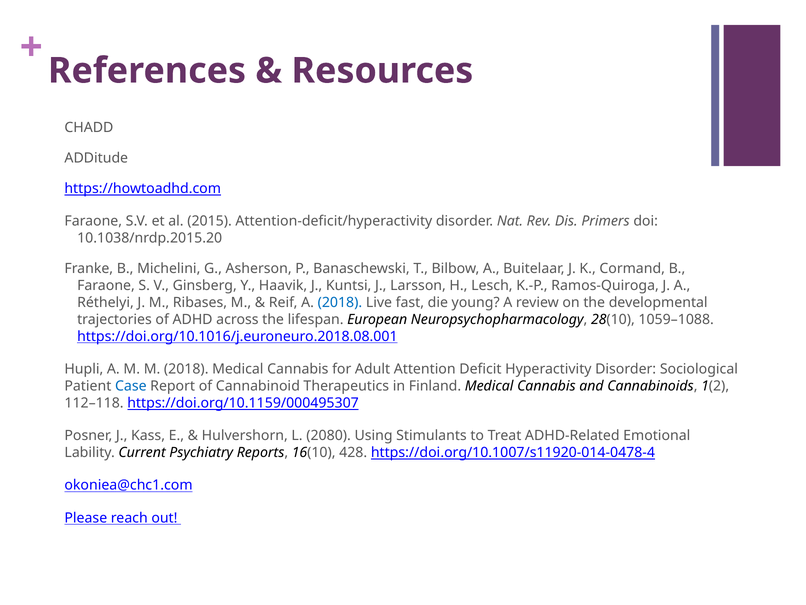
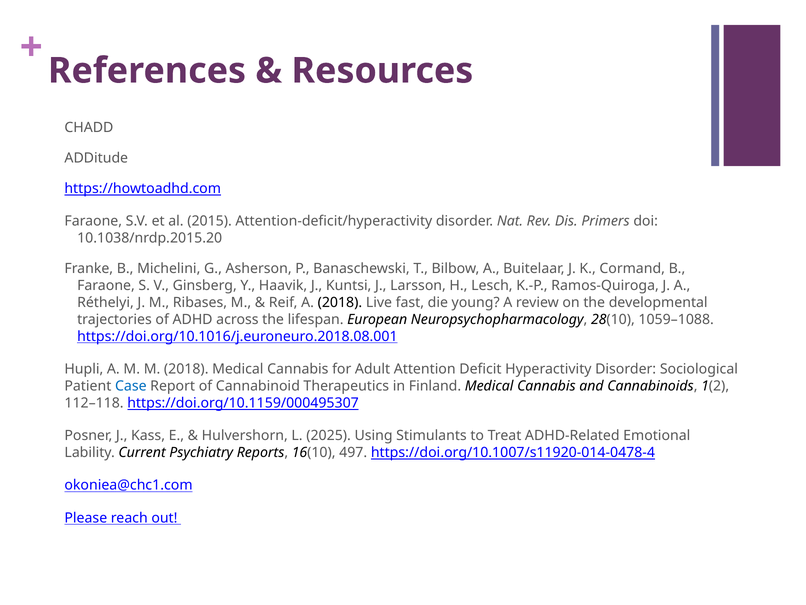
2018 colour: blue -> black (340, 302)
2080: 2080 -> 2025 (329, 435)
428: 428 -> 497 (353, 452)
